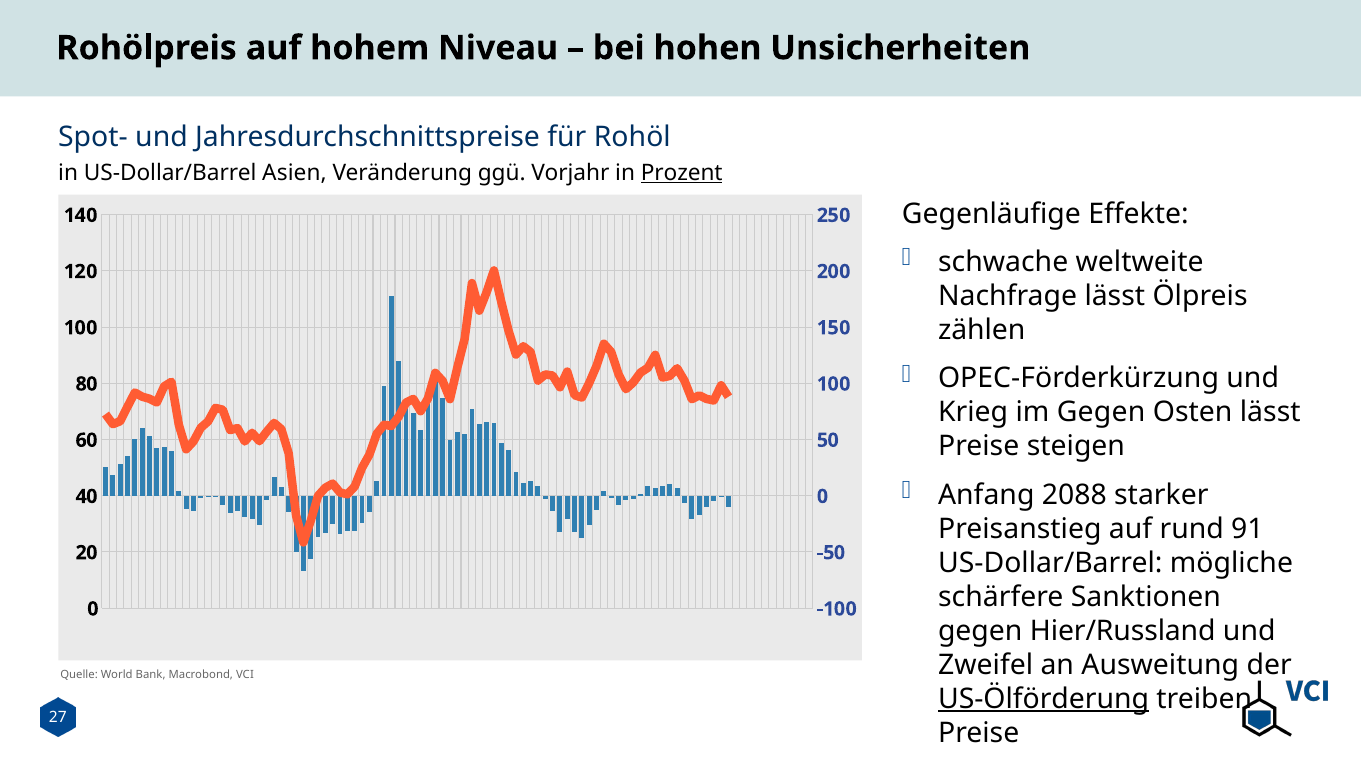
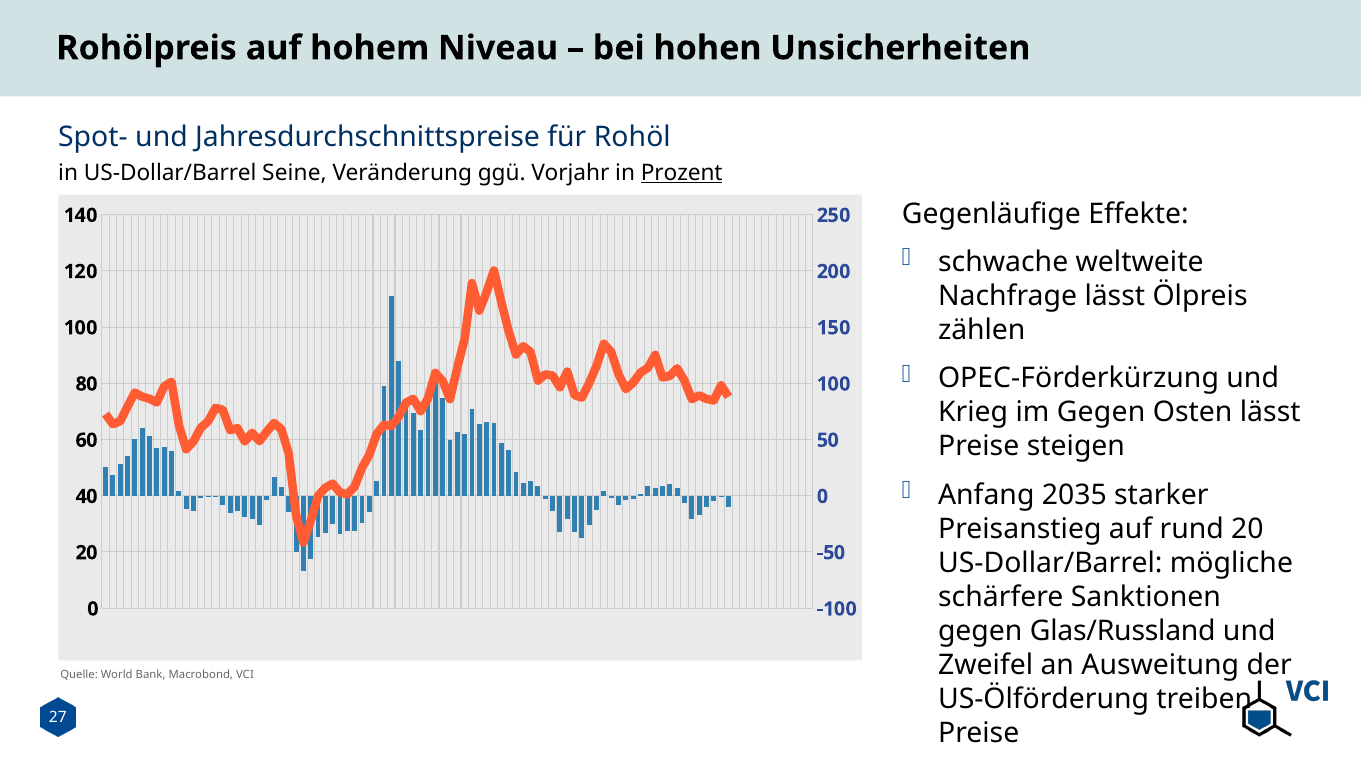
Asien: Asien -> Seine (294, 173)
2088: 2088 -> 2035 (1074, 494)
rund 91: 91 -> 20 (1247, 528)
Hier/Russland: Hier/Russland -> Glas/Russland (1123, 631)
US-Ölförderung underline: present -> none (1044, 699)
